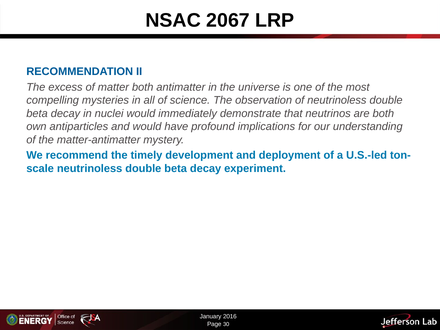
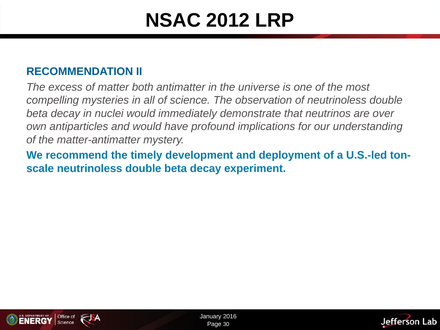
2067: 2067 -> 2012 (228, 20)
are both: both -> over (383, 113)
